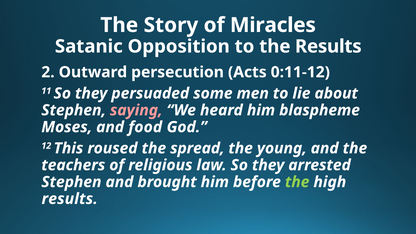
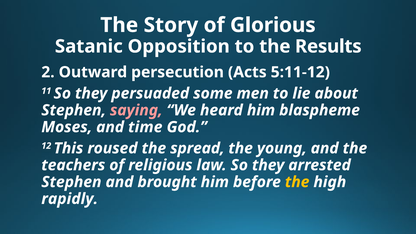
Miracles: Miracles -> Glorious (273, 25)
0:11-12: 0:11-12 -> 5:11-12 (300, 72)
food: food -> time (145, 127)
the colour: light green -> yellow (297, 182)
results: results -> rapidly (70, 199)
